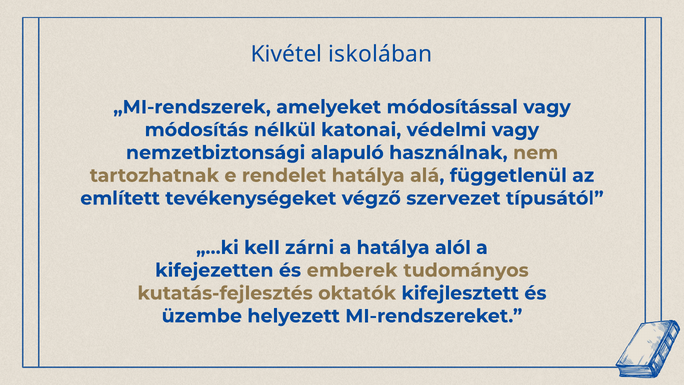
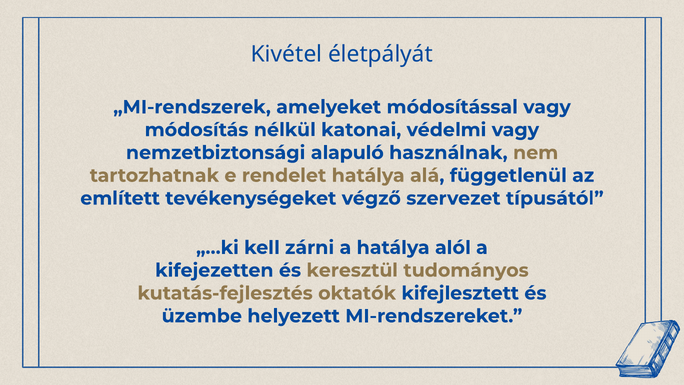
iskolában: iskolában -> életpályát (381, 54)
emberek: emberek -> keresztül (352, 270)
